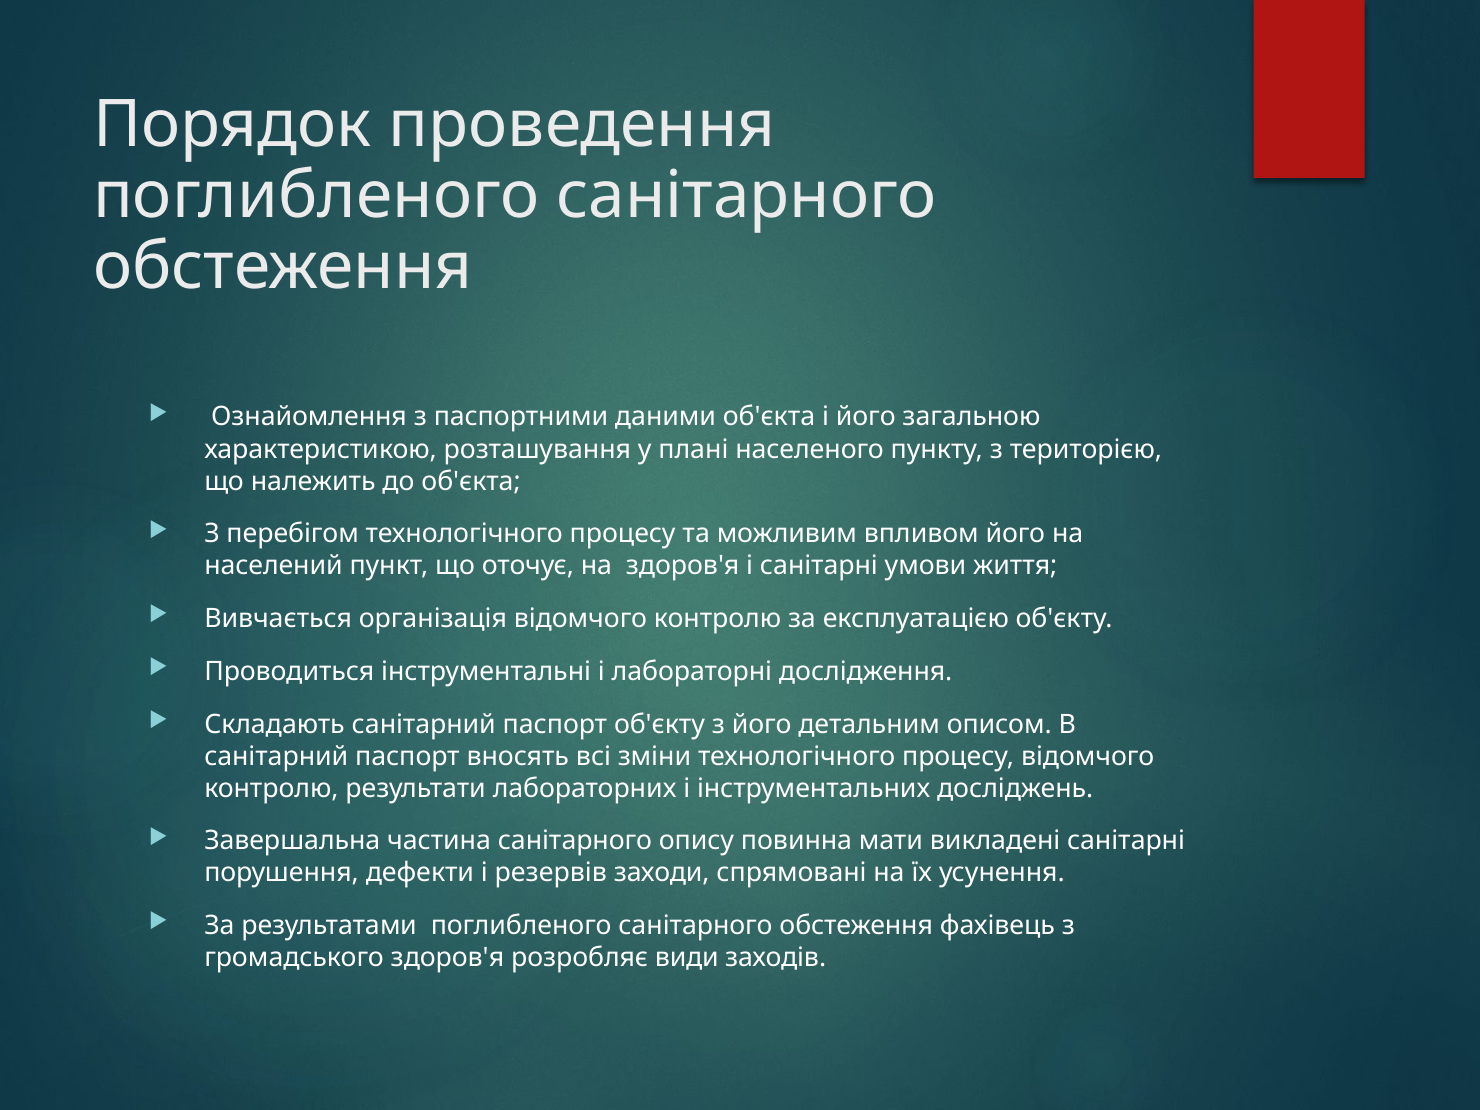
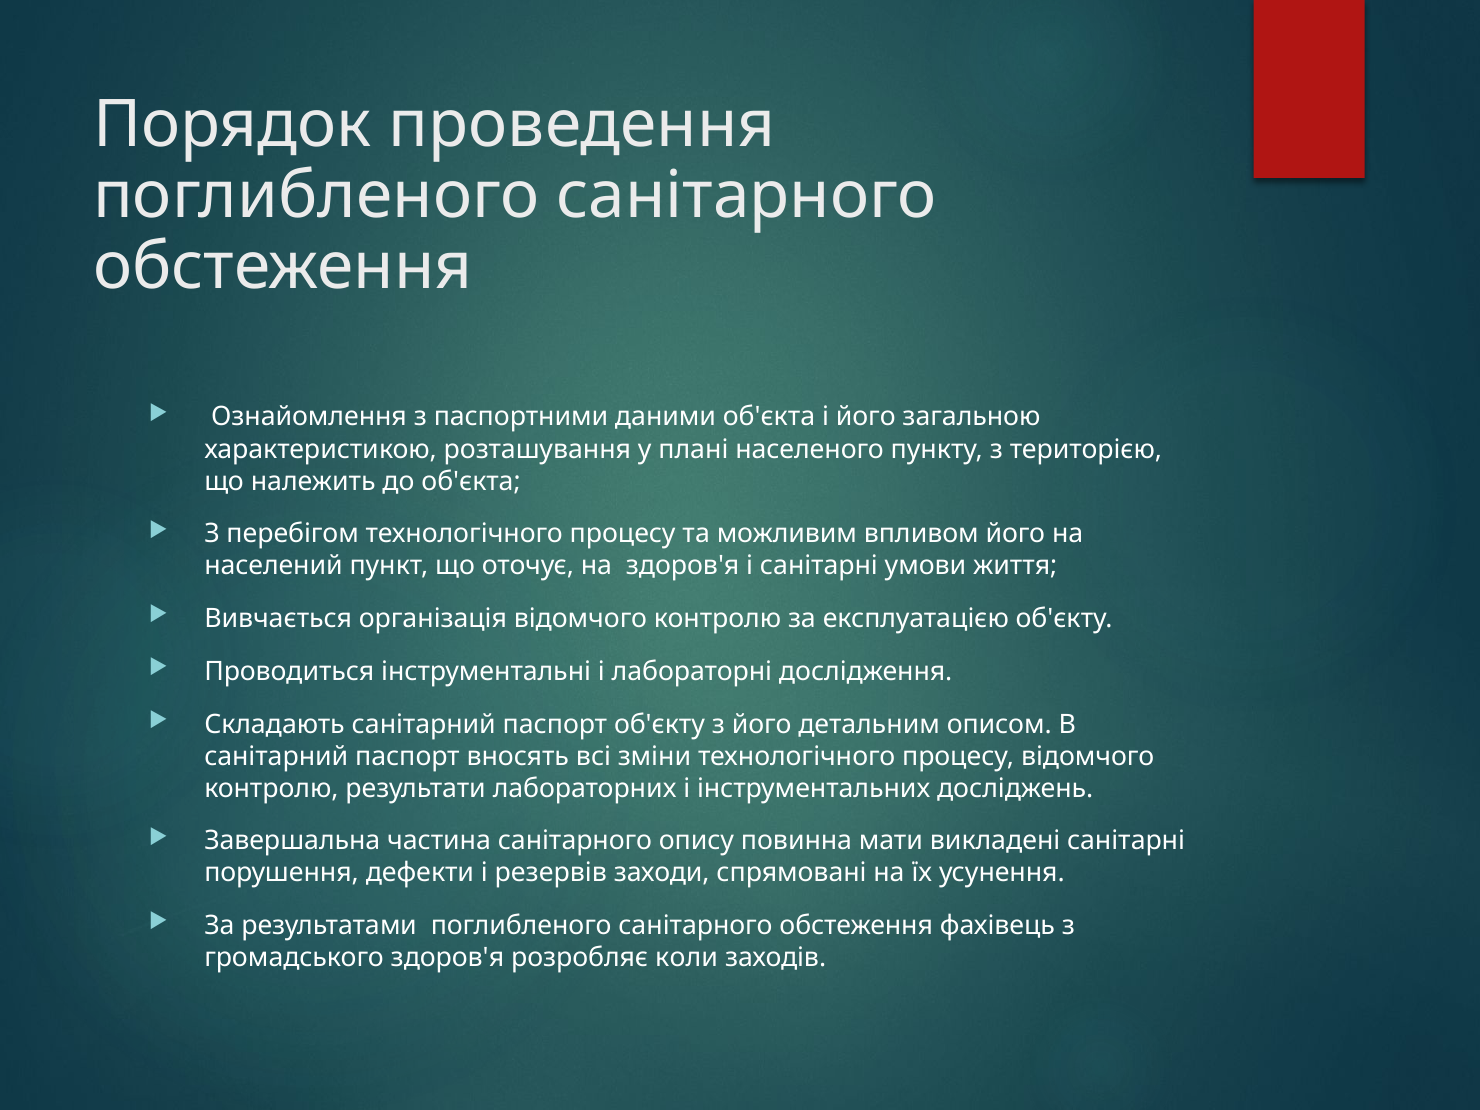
види: види -> коли (687, 958)
